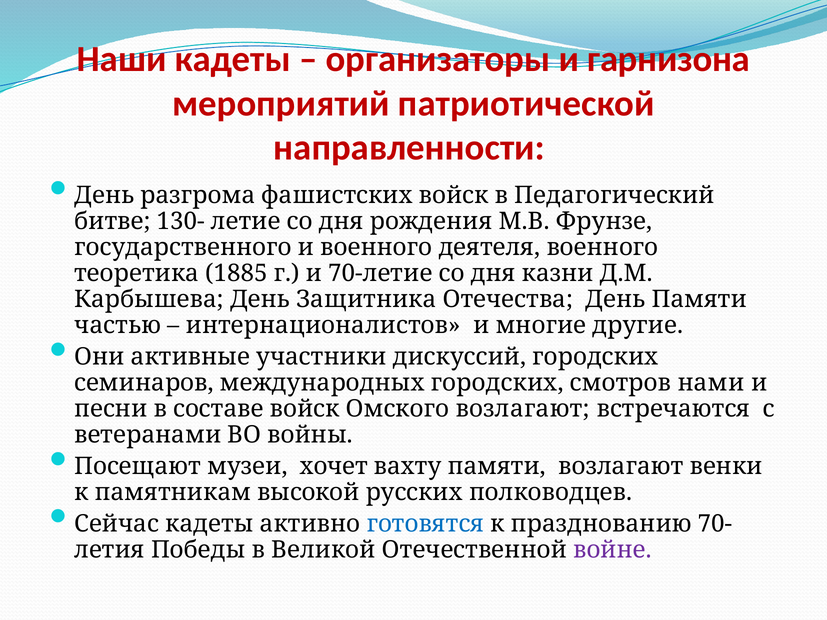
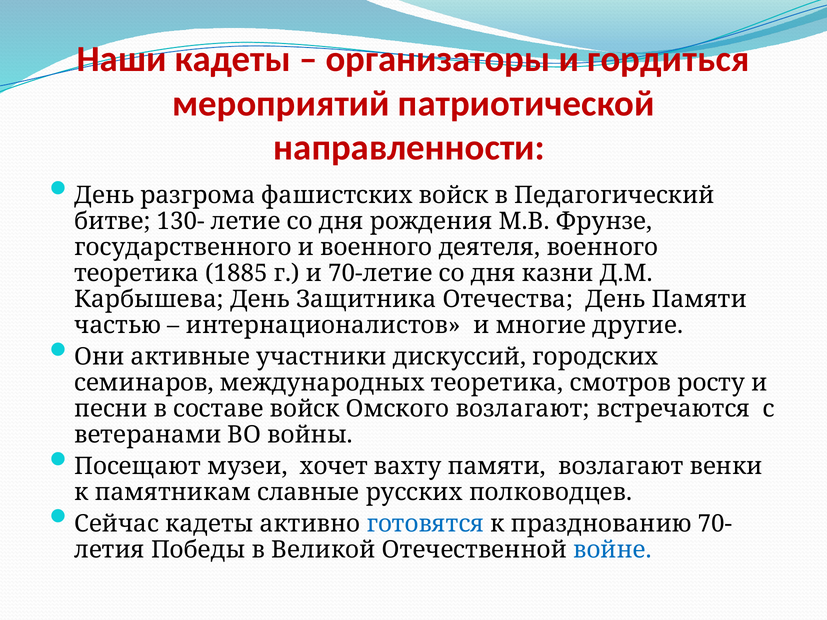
гарнизона: гарнизона -> гордиться (668, 59)
международных городских: городских -> теоретика (497, 383)
нами: нами -> росту (711, 383)
высокой: высокой -> славные (308, 492)
войне colour: purple -> blue (613, 550)
